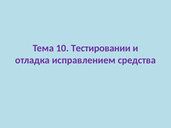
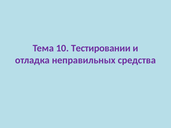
исправлением: исправлением -> неправильных (84, 60)
